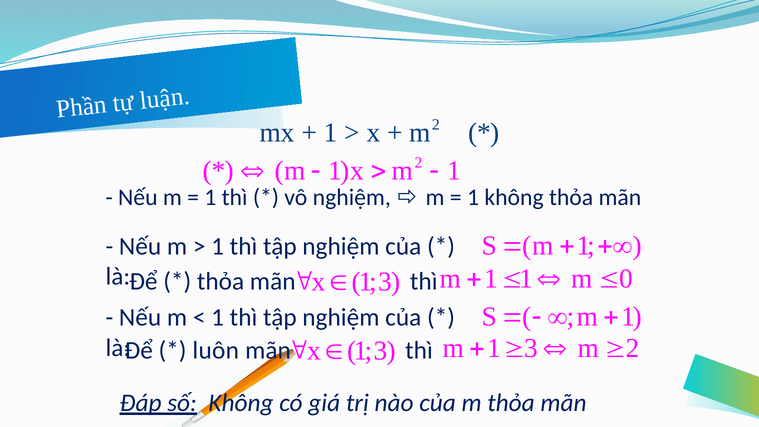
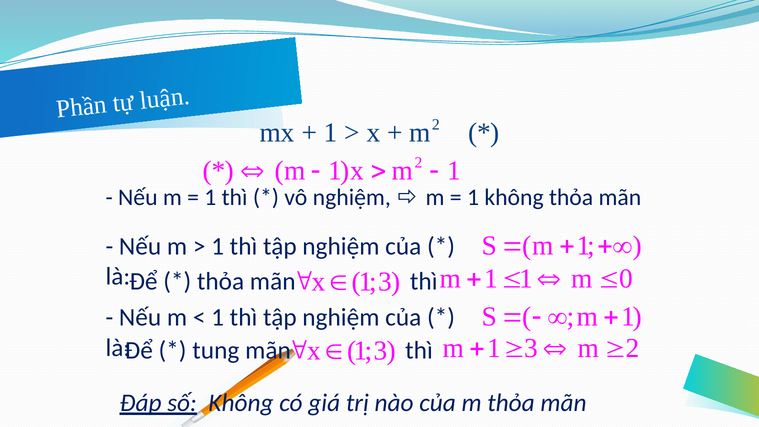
luôn: luôn -> tung (216, 351)
